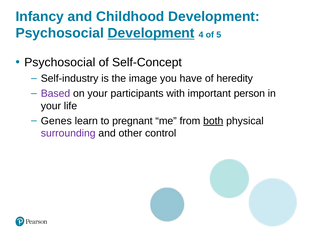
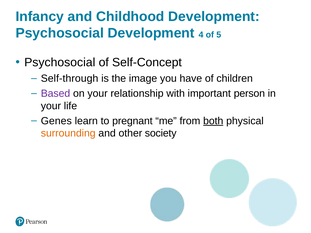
Development underline: present -> none (151, 33)
Self-industry: Self-industry -> Self-through (70, 78)
heredity: heredity -> children (235, 78)
participants: participants -> relationship (137, 94)
surrounding colour: purple -> orange (68, 133)
control: control -> society (161, 133)
